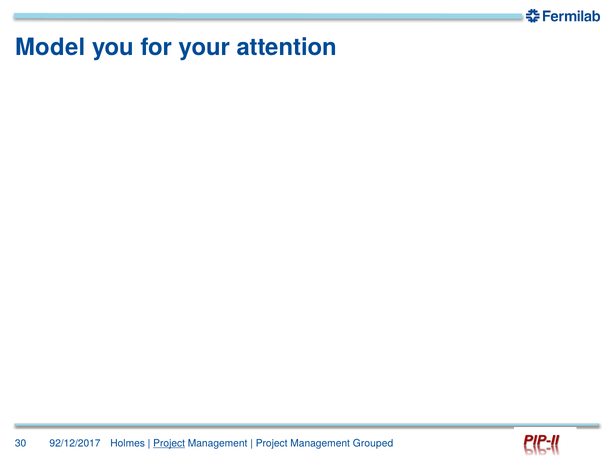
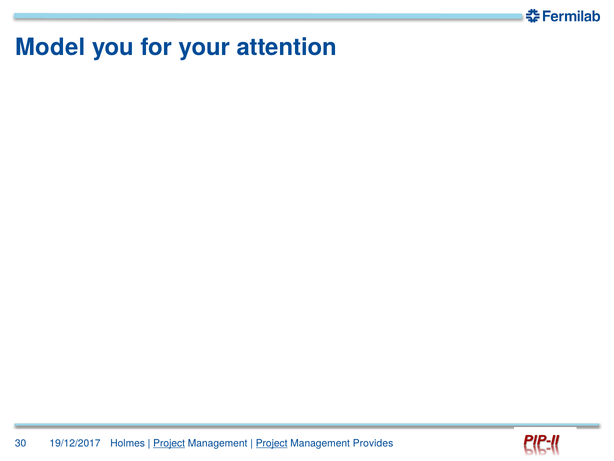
92/12/2017: 92/12/2017 -> 19/12/2017 (75, 443)
Project underline: none -> present (272, 443)
Grouped: Grouped -> Provides (373, 443)
